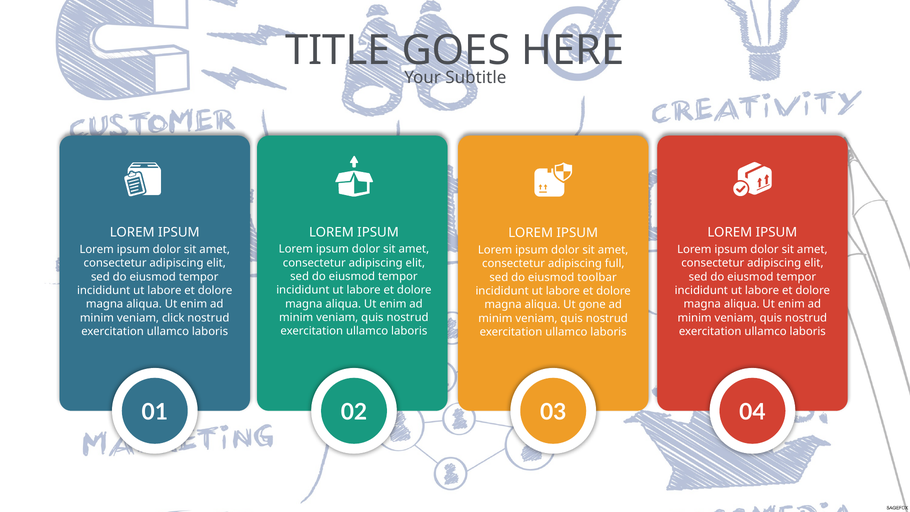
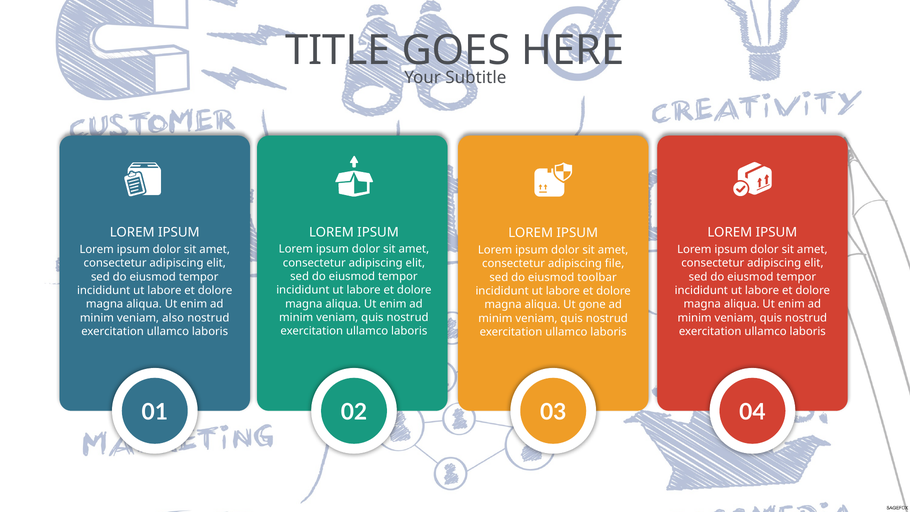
full: full -> file (615, 264)
click: click -> also (173, 318)
